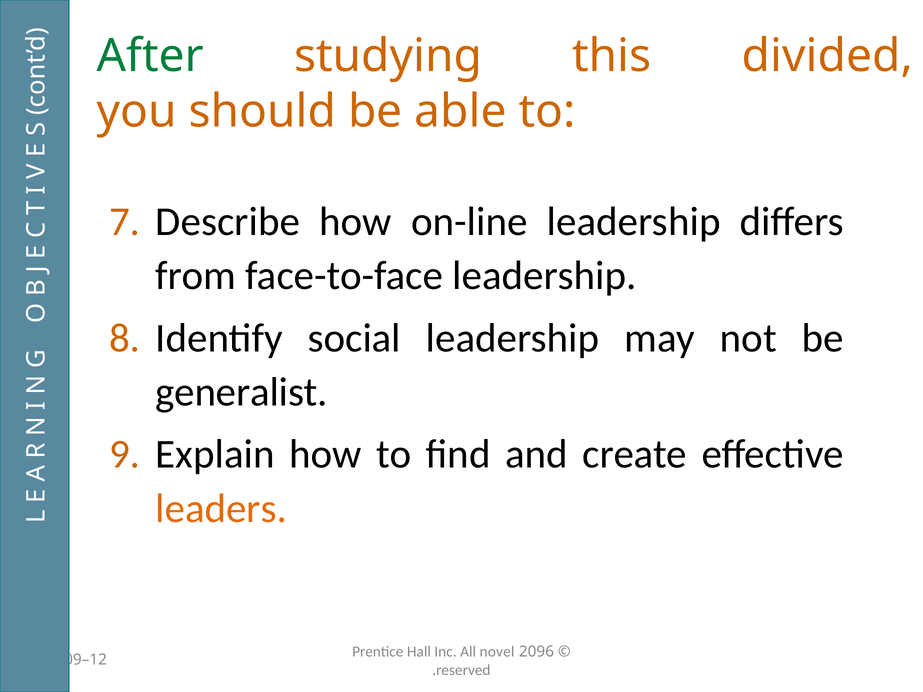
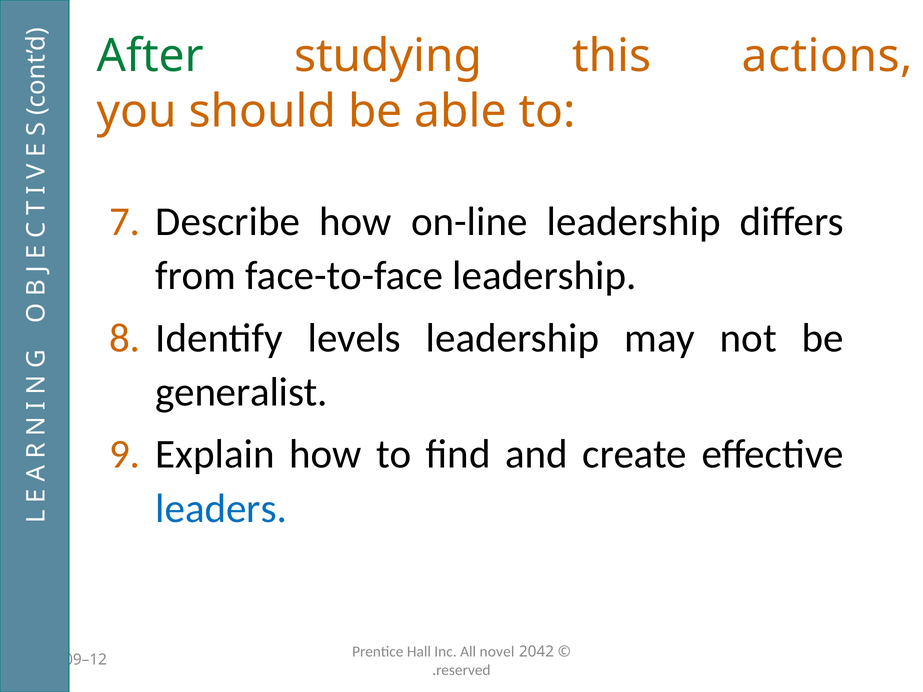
divided: divided -> actions (827, 56)
social: social -> levels (354, 338)
leaders colour: orange -> blue (221, 509)
2096: 2096 -> 2042 (537, 652)
